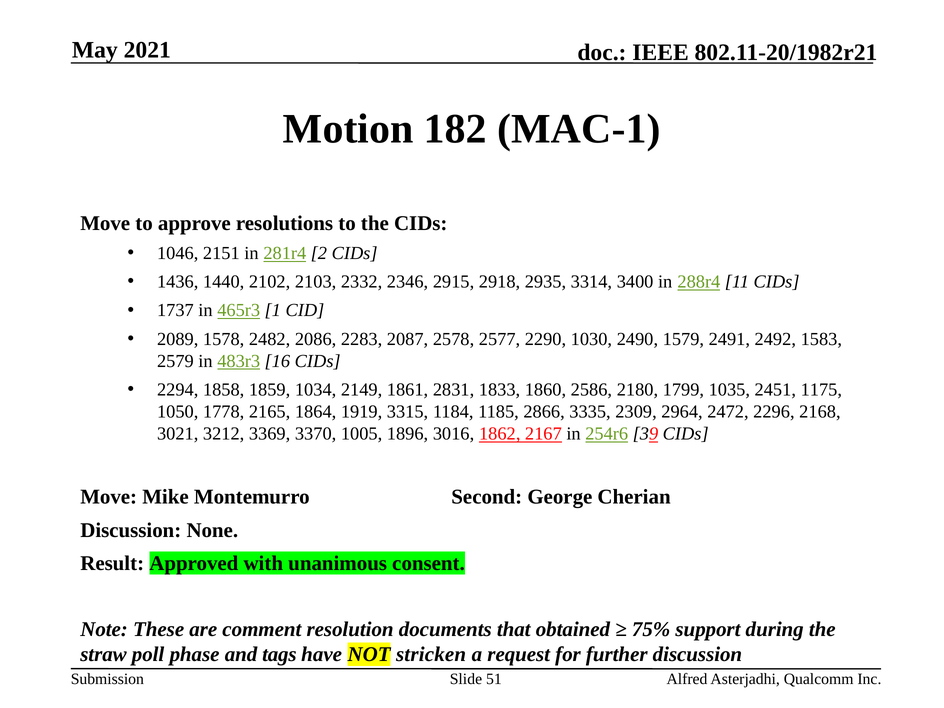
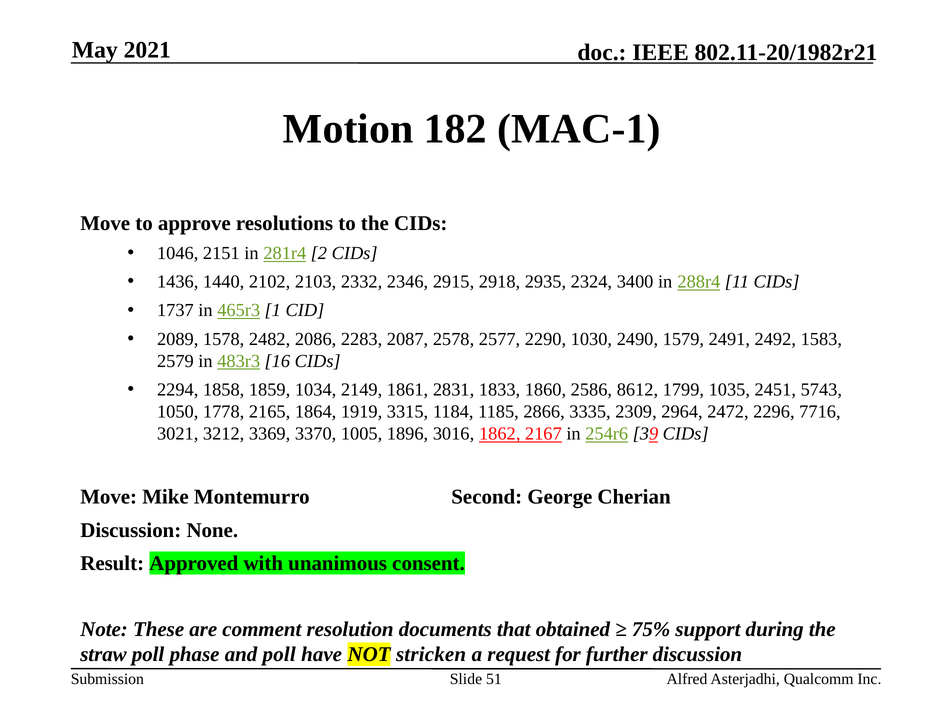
3314: 3314 -> 2324 (591, 282)
2180: 2180 -> 8612 (637, 390)
1175: 1175 -> 5743 (821, 390)
2168: 2168 -> 7716 (820, 412)
and tags: tags -> poll (279, 654)
